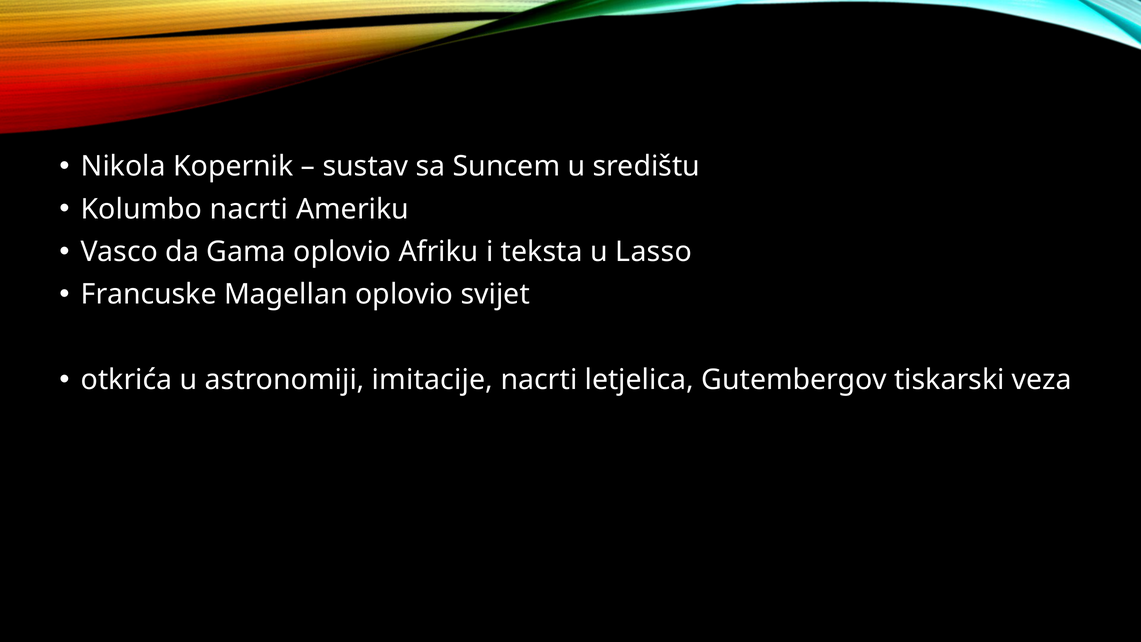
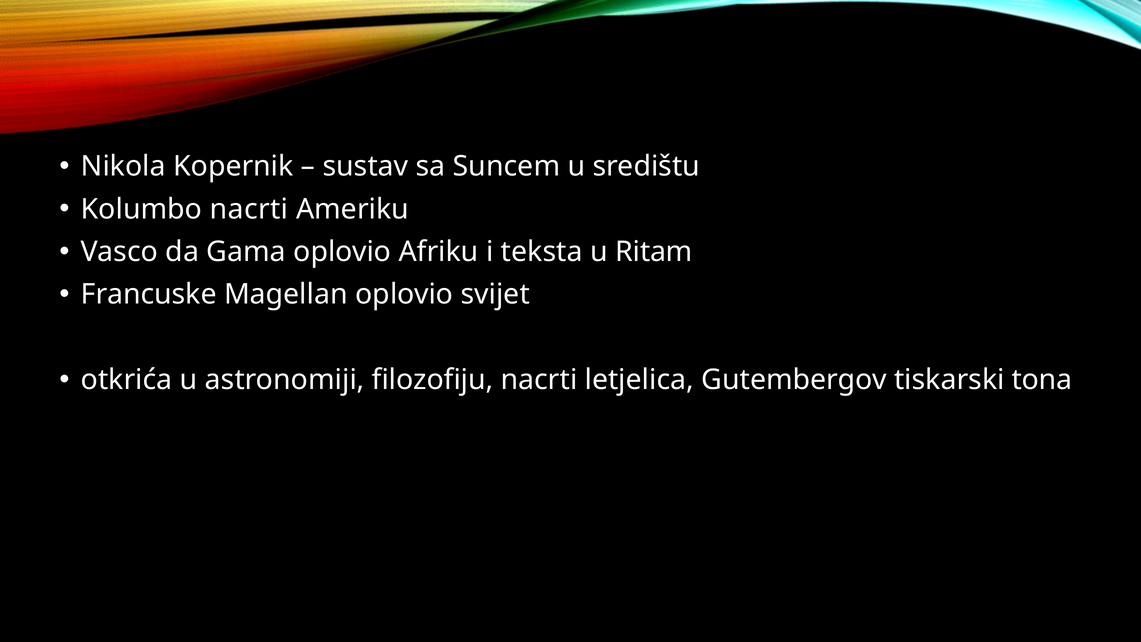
Lasso: Lasso -> Ritam (654, 252)
imitacije: imitacije -> filozofiju (433, 380)
veza: veza -> tona (1042, 380)
